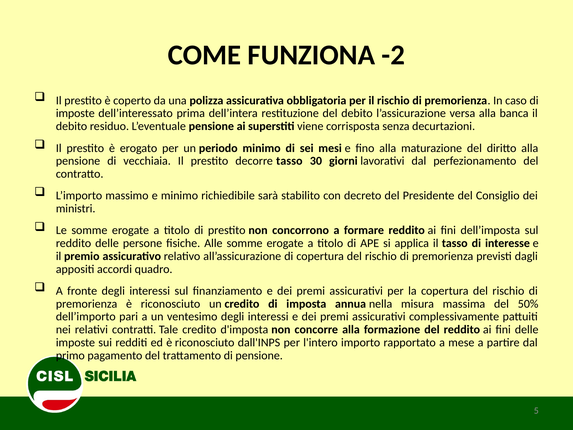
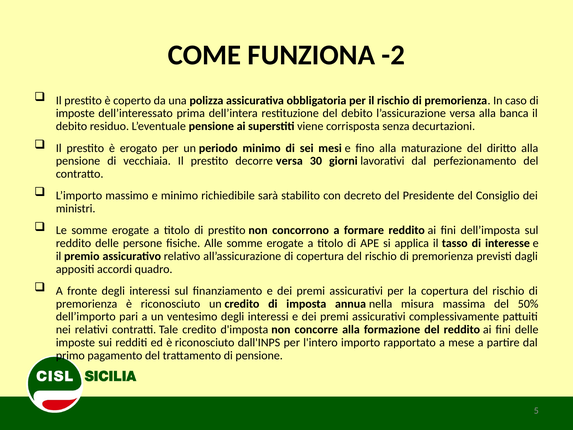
decorre tasso: tasso -> versa (289, 161)
